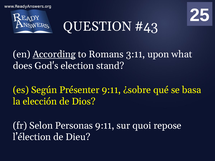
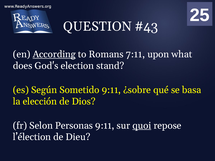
3:11: 3:11 -> 7:11 (135, 54)
Présenter: Présenter -> Sometido (79, 90)
quoi underline: none -> present (142, 126)
